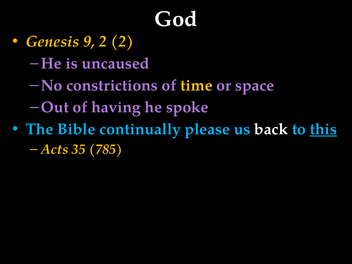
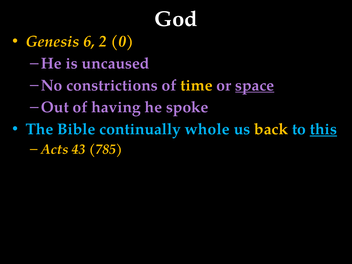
9: 9 -> 6 (89, 42)
2 2: 2 -> 0 (122, 42)
space underline: none -> present (255, 85)
please: please -> whole (207, 129)
back colour: white -> yellow (271, 129)
35: 35 -> 43 (79, 149)
